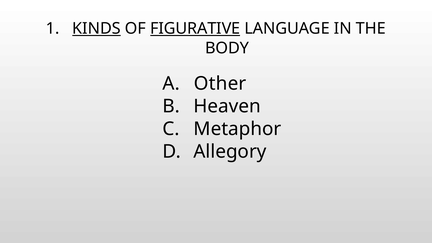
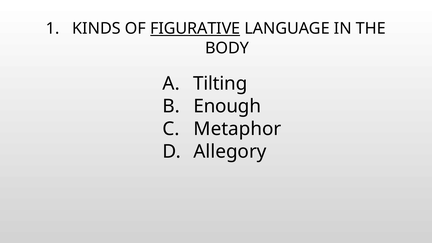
KINDS underline: present -> none (96, 29)
Other: Other -> Tilting (220, 84)
Heaven: Heaven -> Enough (227, 106)
